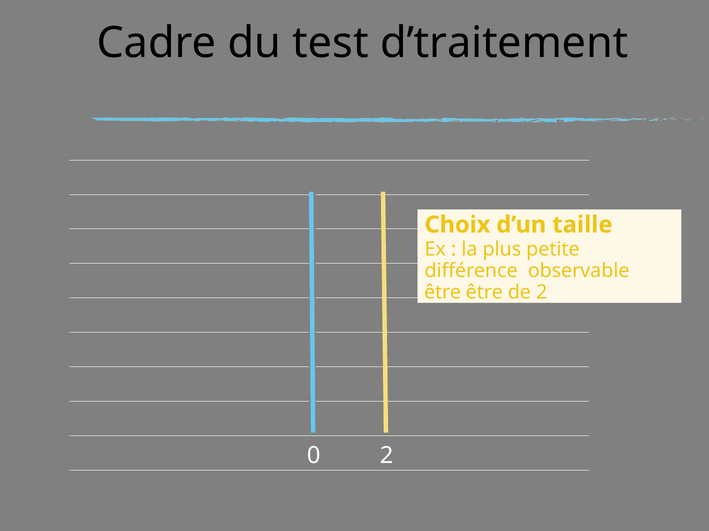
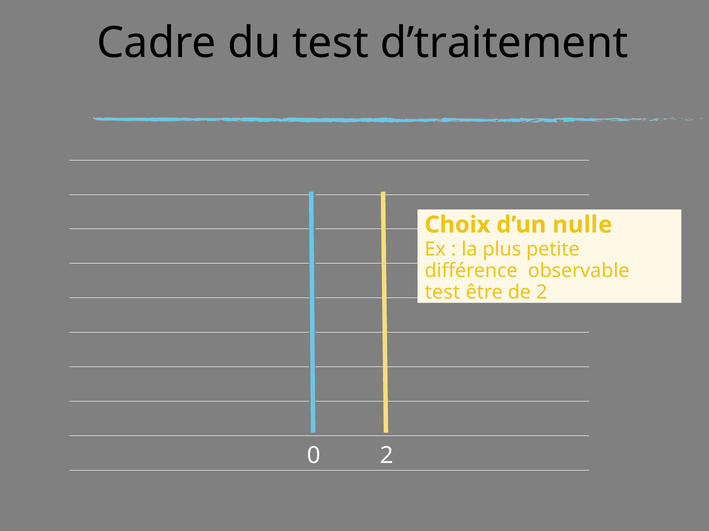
taille: taille -> nulle (582, 225)
être: être -> test (442, 293)
